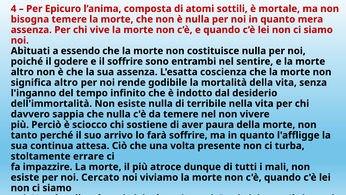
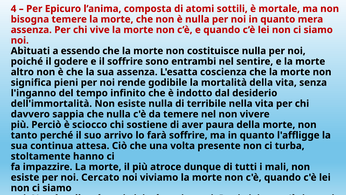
significa altro: altro -> pieni (66, 82)
errare: errare -> hanno (89, 156)
